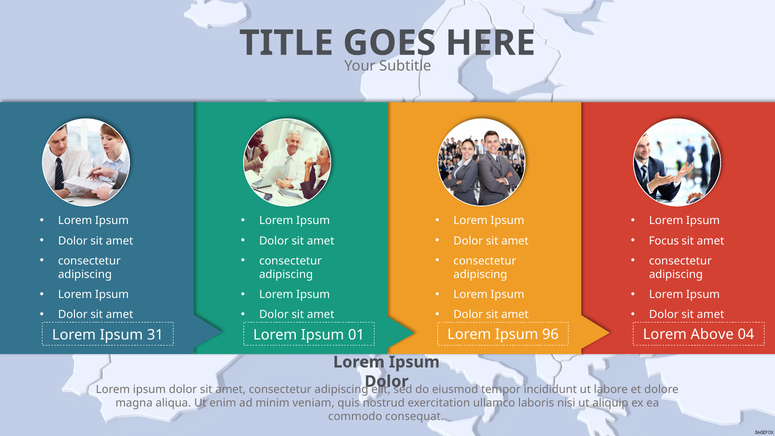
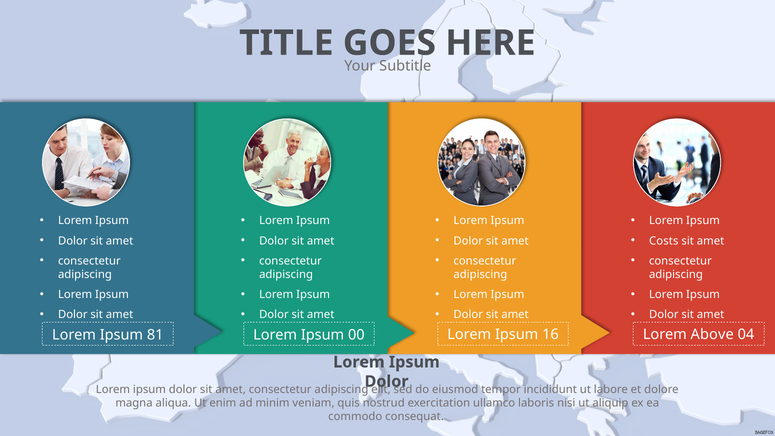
Focus: Focus -> Costs (664, 241)
31: 31 -> 81 (155, 335)
01: 01 -> 00 (356, 335)
96: 96 -> 16 (550, 335)
